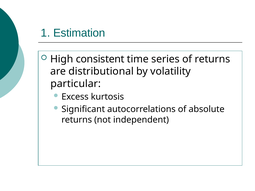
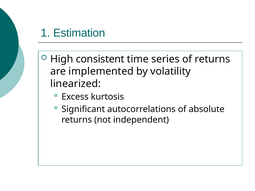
distributional: distributional -> implemented (101, 71)
particular: particular -> linearized (76, 84)
